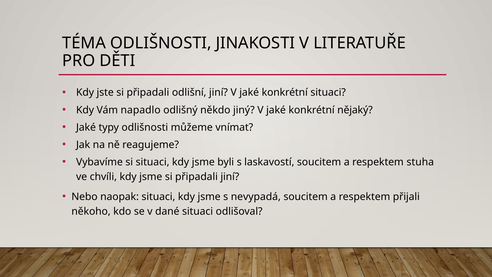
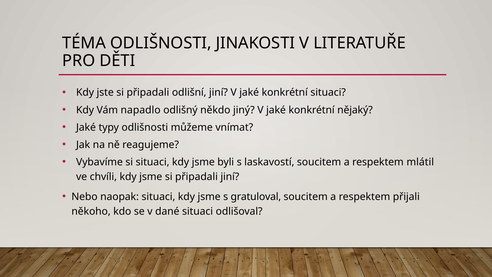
stuha: stuha -> mlátil (420, 162)
nevypadá: nevypadá -> gratuloval (256, 197)
